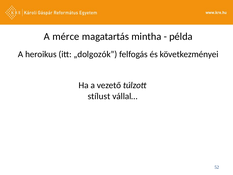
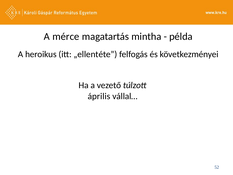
„dolgozók: „dolgozók -> „ellentéte (95, 54)
stílust: stílust -> április (99, 96)
